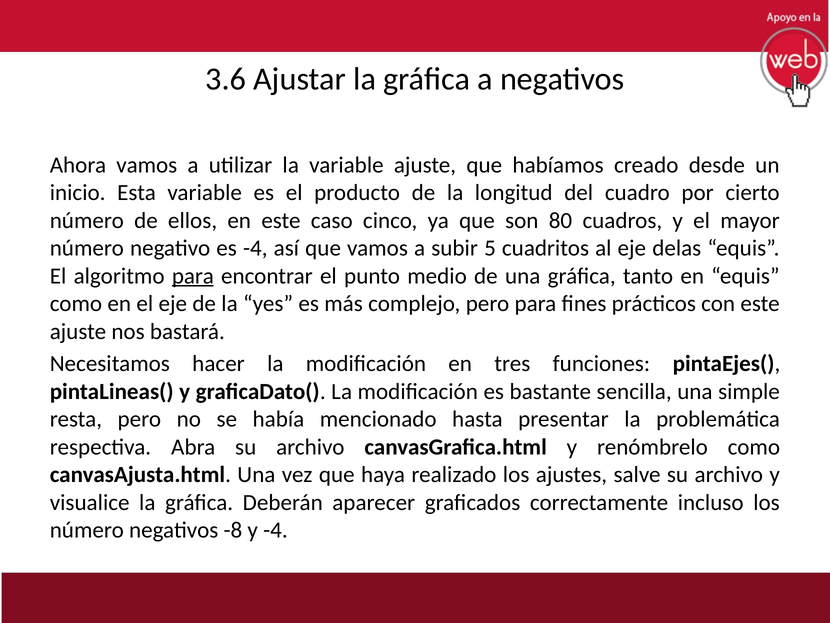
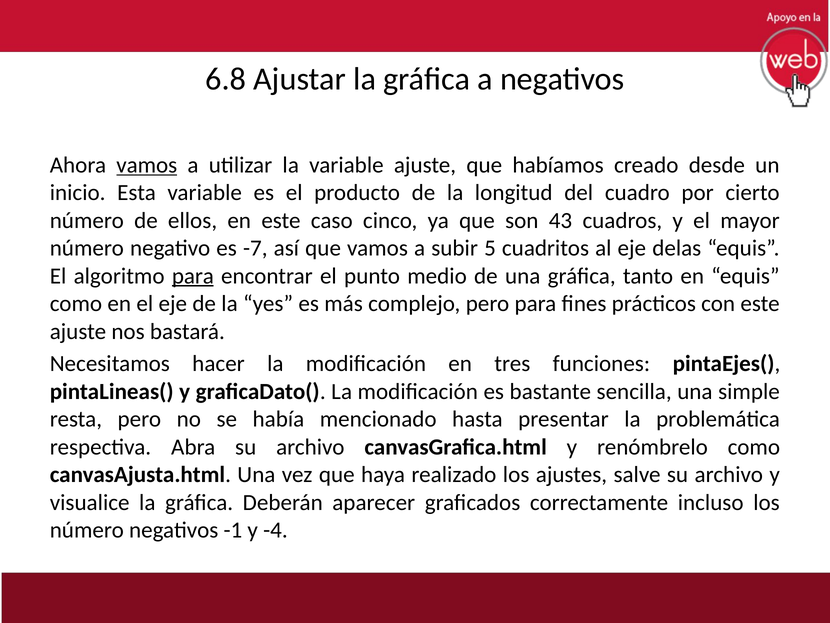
3.6: 3.6 -> 6.8 (226, 79)
vamos underline: none -> present (147, 165)
80: 80 -> 43 (560, 220)
es -4: -4 -> -7 (255, 248)
-8: -8 -> -1 (233, 530)
